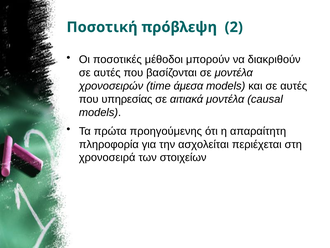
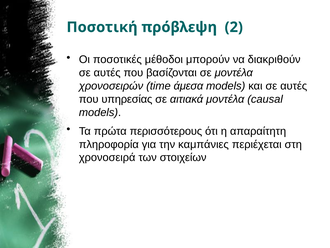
προηγούμενης: προηγούμενης -> περισσότερους (166, 131)
ασχολείται: ασχολείται -> καμπάνιες (203, 144)
